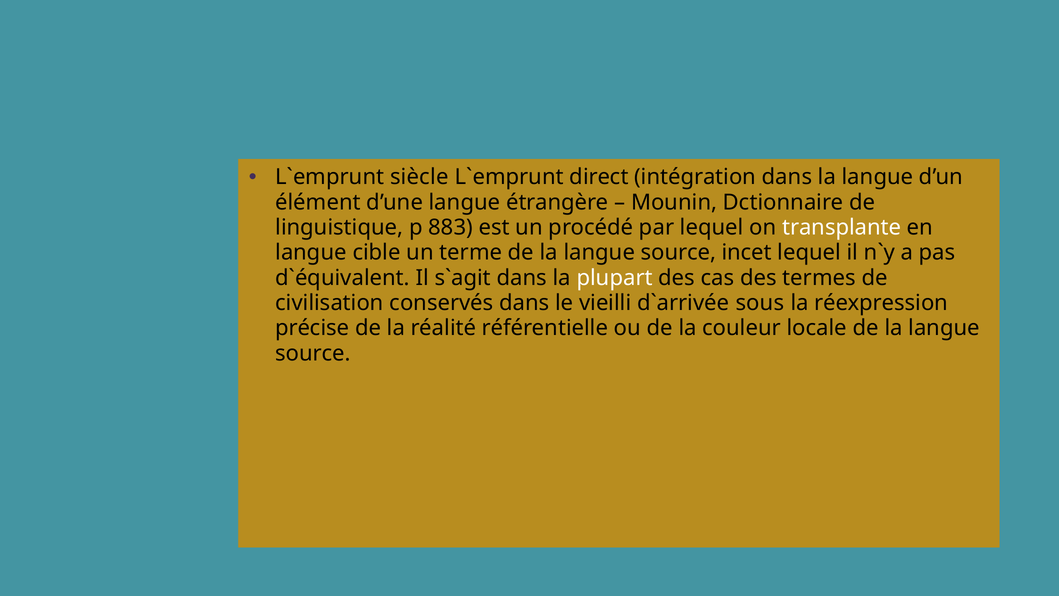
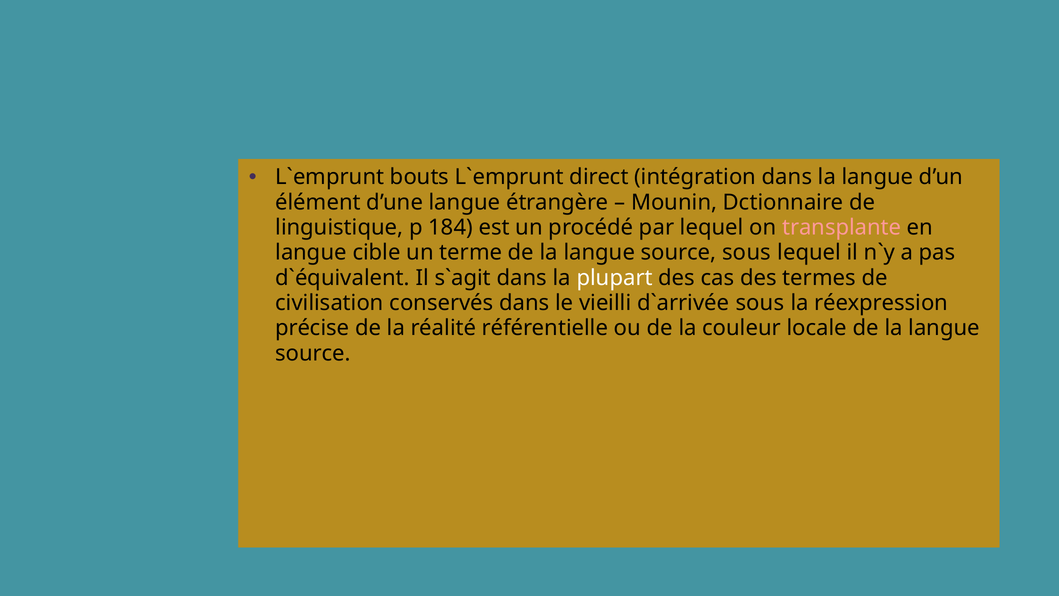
siècle: siècle -> bouts (420, 177)
883: 883 -> 184 (451, 227)
transplante colour: white -> pink (842, 227)
source incet: incet -> sous (747, 253)
